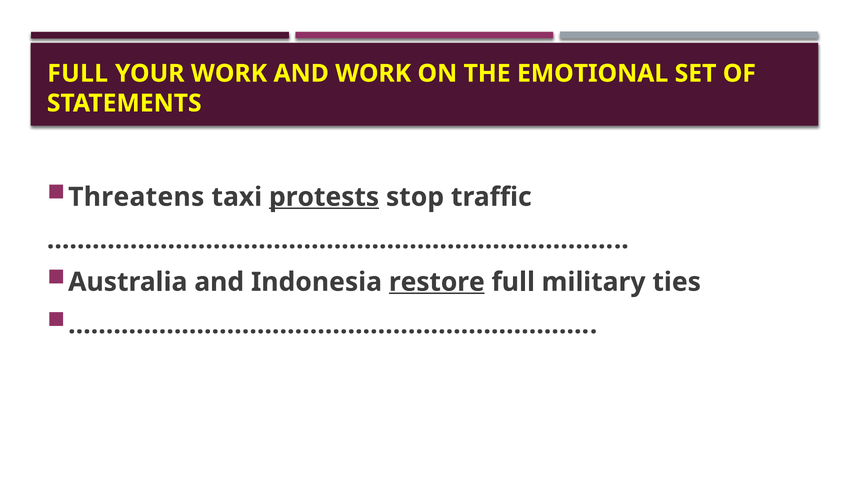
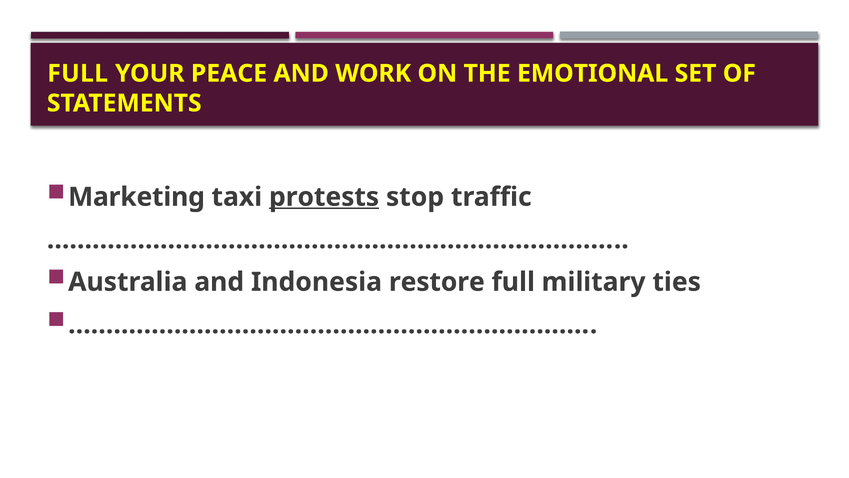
YOUR WORK: WORK -> PEACE (229, 73)
Threatens: Threatens -> Marketing (137, 197)
restore underline: present -> none (437, 282)
